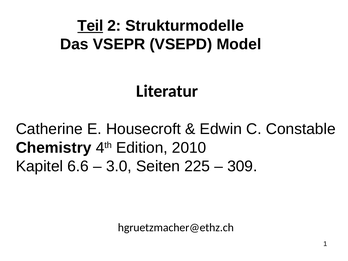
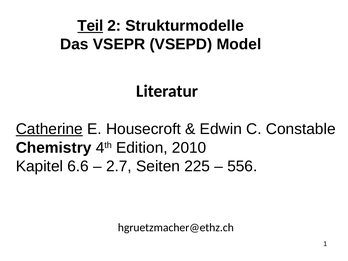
Catherine underline: none -> present (49, 129)
3.0: 3.0 -> 2.7 (119, 166)
309: 309 -> 556 (242, 166)
